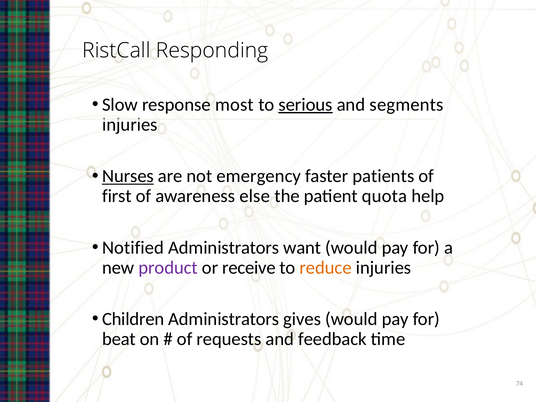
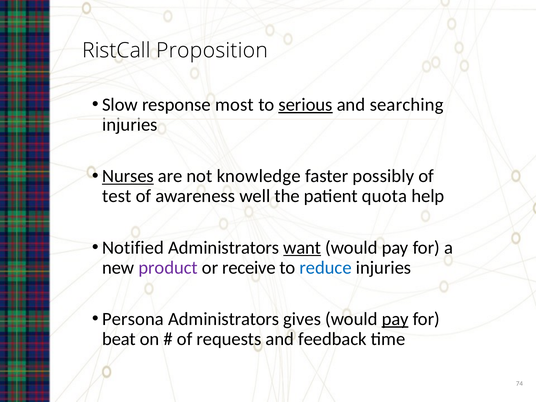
Responding: Responding -> Proposition (212, 51)
segments: segments -> searching (407, 105)
emergency: emergency -> knowledge (259, 176)
patients: patients -> possibly (383, 176)
first: first -> test (117, 196)
else: else -> well (255, 196)
want underline: none -> present (302, 248)
reduce colour: orange -> blue (326, 268)
Children: Children -> Persona (133, 319)
pay underline: none -> present (395, 319)
